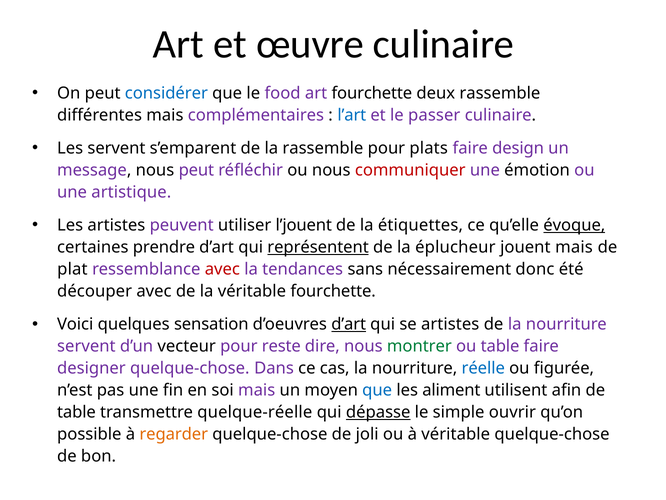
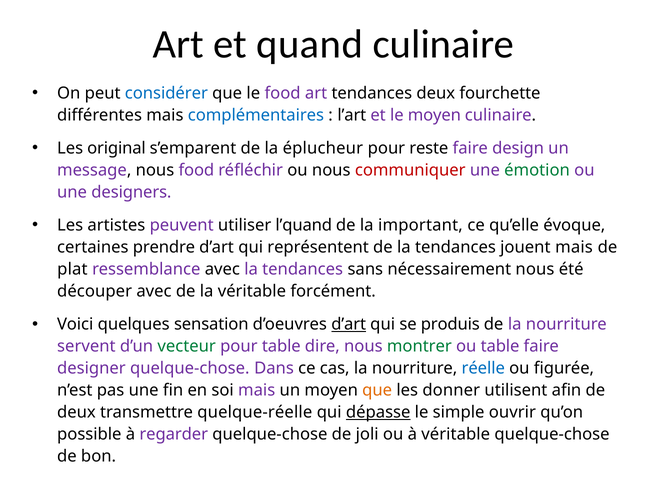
œuvre: œuvre -> quand (310, 44)
art fourchette: fourchette -> tendances (372, 93)
deux rassemble: rassemble -> fourchette (500, 93)
complémentaires colour: purple -> blue (256, 115)
l’art colour: blue -> black (352, 115)
le passer: passer -> moyen (434, 115)
Les servent: servent -> original (116, 148)
la rassemble: rassemble -> éplucheur (323, 148)
plats: plats -> reste (429, 148)
nous peut: peut -> food (196, 170)
émotion colour: black -> green (537, 170)
artistique: artistique -> designers (131, 192)
l’jouent: l’jouent -> l’quand (304, 225)
étiquettes: étiquettes -> important (420, 225)
évoque underline: present -> none (574, 225)
représentent underline: present -> none (318, 247)
de la éplucheur: éplucheur -> tendances (455, 247)
avec colour: red -> black (222, 269)
nécessairement donc: donc -> nous (535, 269)
véritable fourchette: fourchette -> forcément (333, 291)
se artistes: artistes -> produis (450, 324)
vecteur colour: black -> green (187, 346)
pour reste: reste -> table (281, 346)
que colour: blue -> orange (377, 390)
aliment: aliment -> donner (451, 390)
table: table -> deux (76, 412)
regarder colour: orange -> purple (174, 434)
